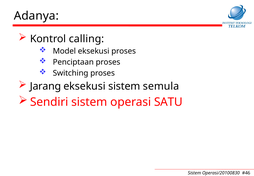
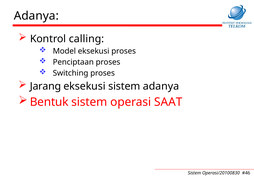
sistem semula: semula -> adanya (161, 86)
Sendiri: Sendiri -> Bentuk (49, 102)
SATU: SATU -> SAAT (168, 102)
